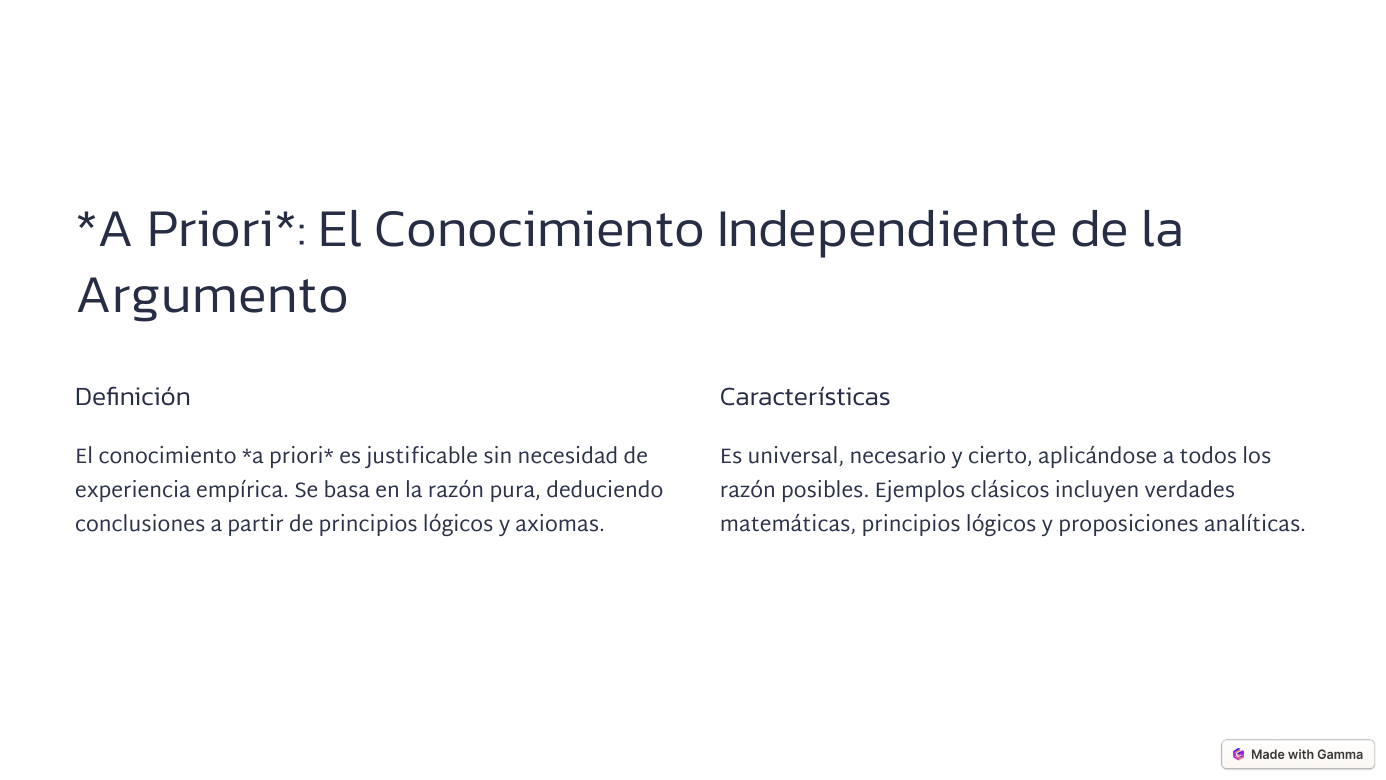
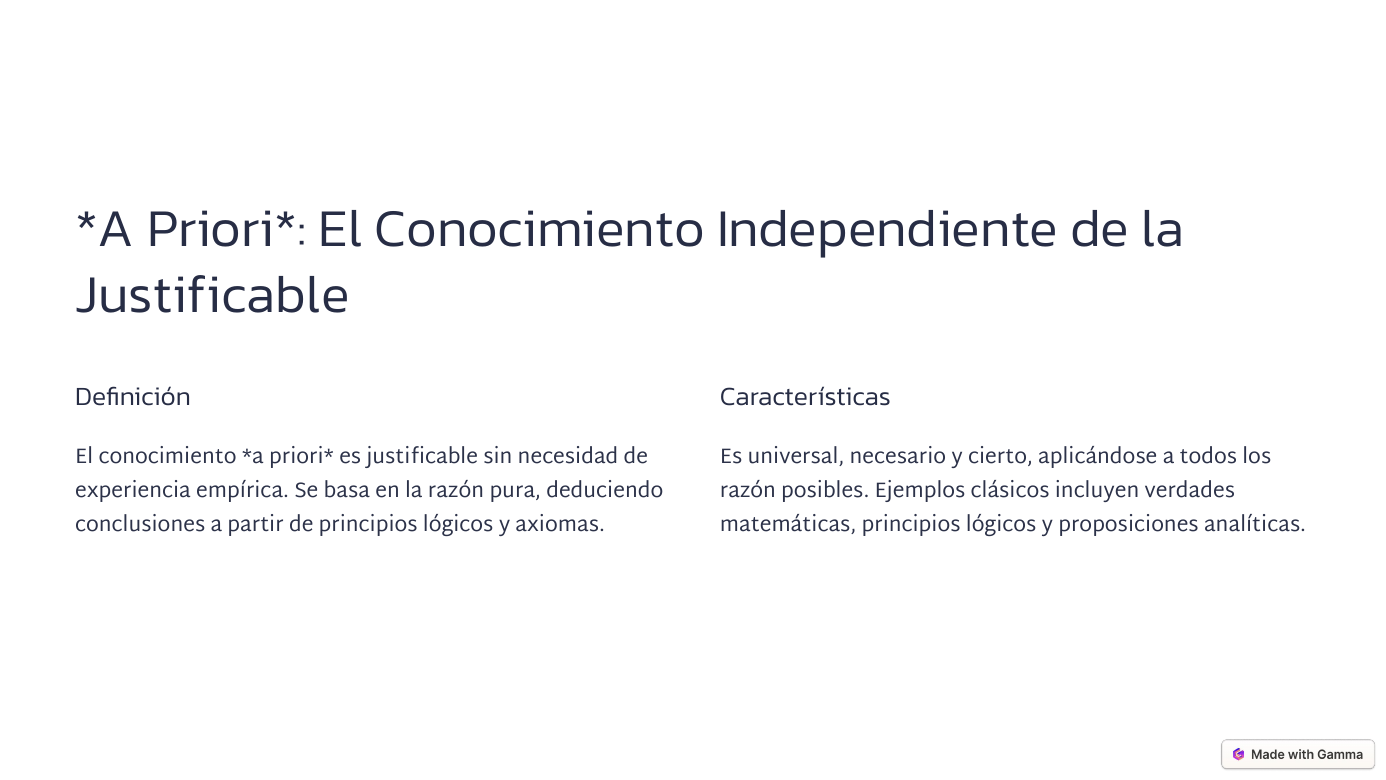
Argumento: Argumento -> Justificable (212, 295)
